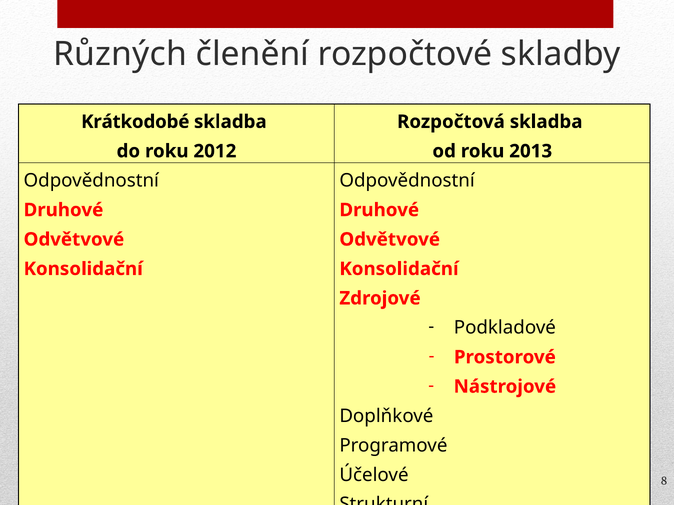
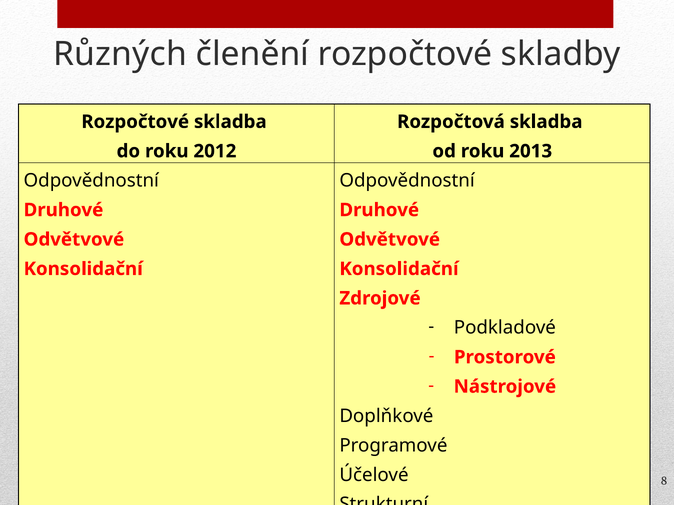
Krátkodobé: Krátkodobé -> Rozpočtové (135, 122)
